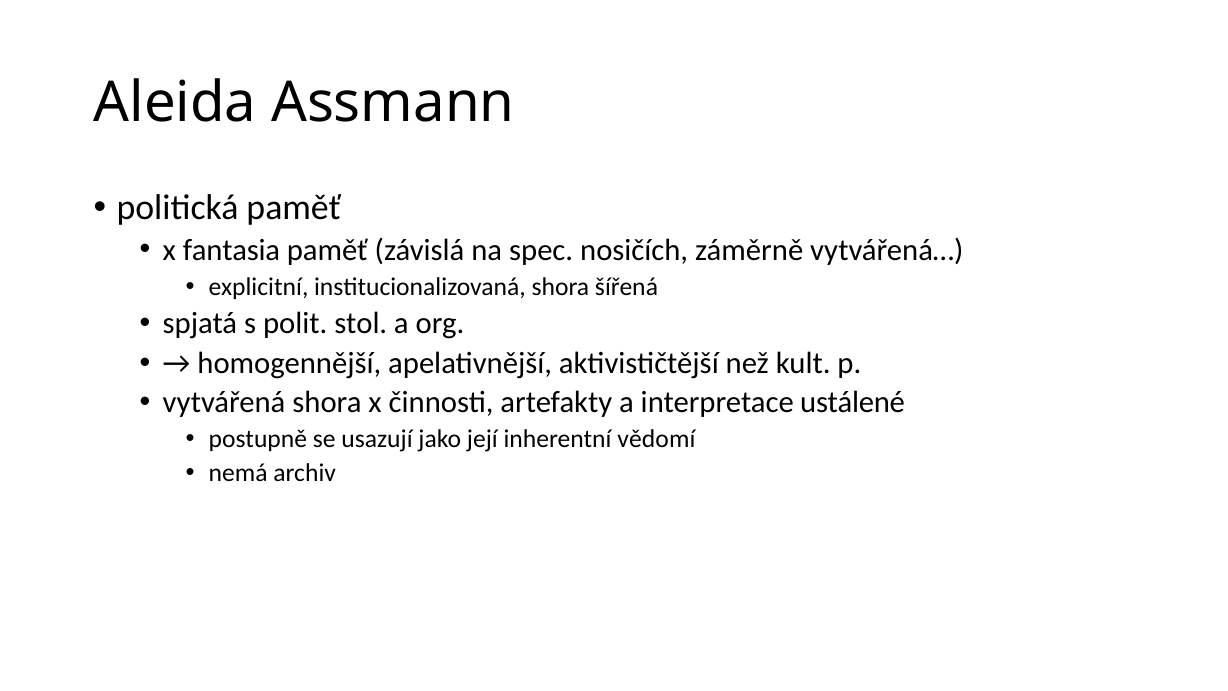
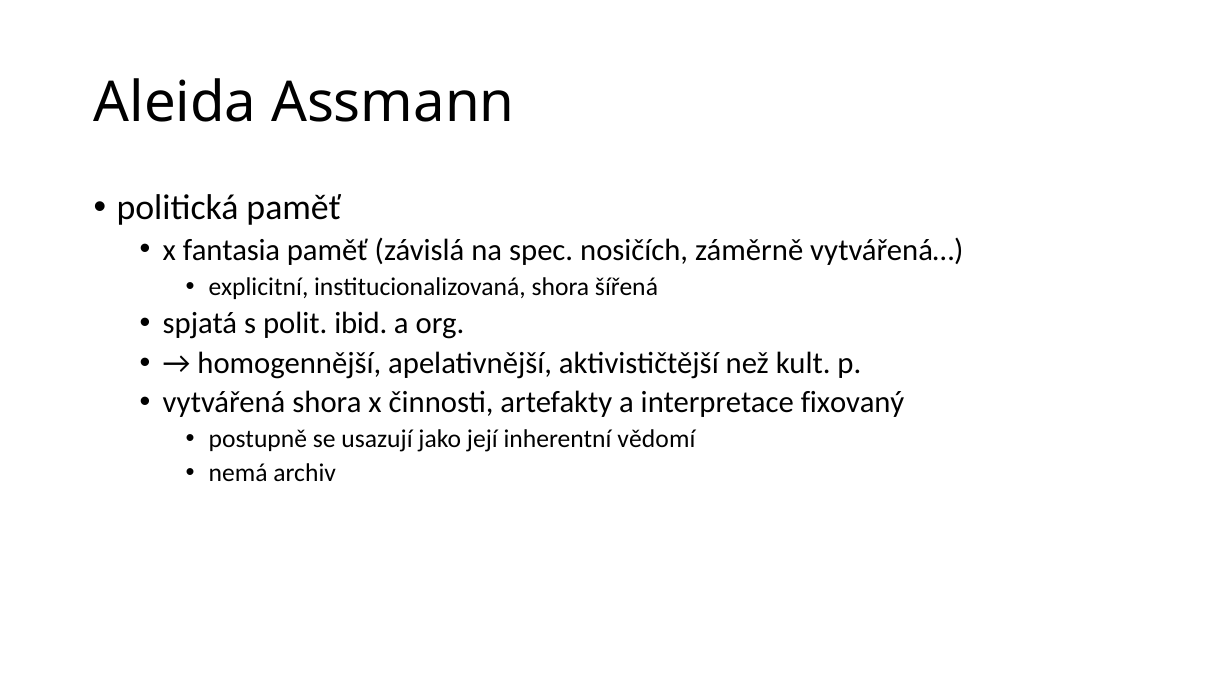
stol: stol -> ibid (361, 323)
ustálené: ustálené -> fixovaný (852, 403)
